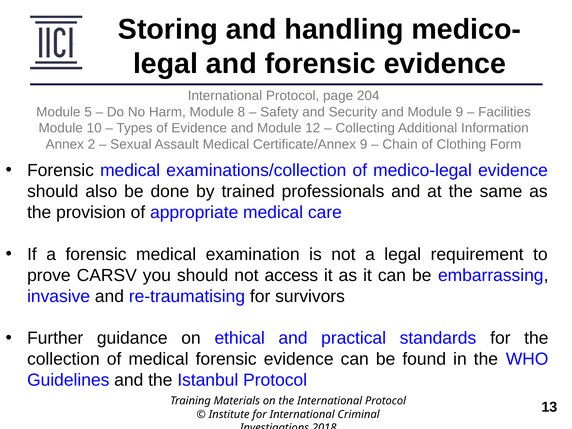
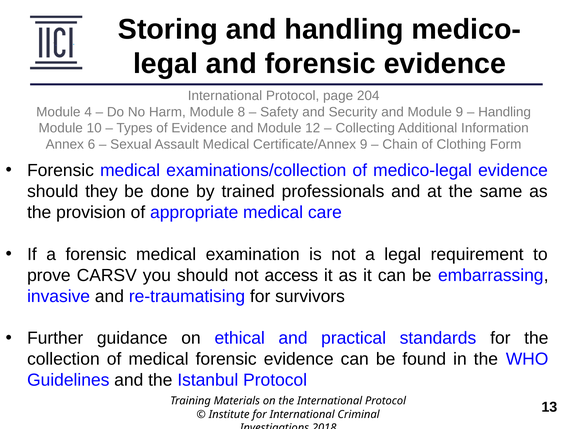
5: 5 -> 4 (88, 112)
Facilities: Facilities -> Handling (505, 112)
2: 2 -> 6 (91, 144)
also: also -> they (101, 191)
